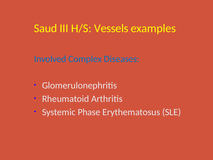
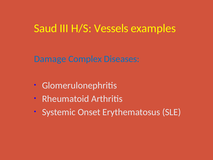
Involved: Involved -> Damage (50, 59)
Phase: Phase -> Onset (89, 112)
